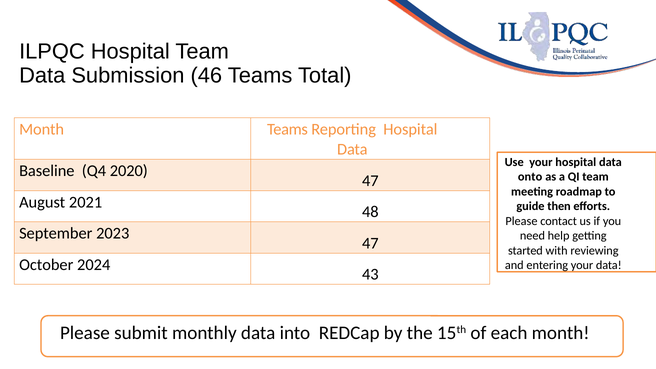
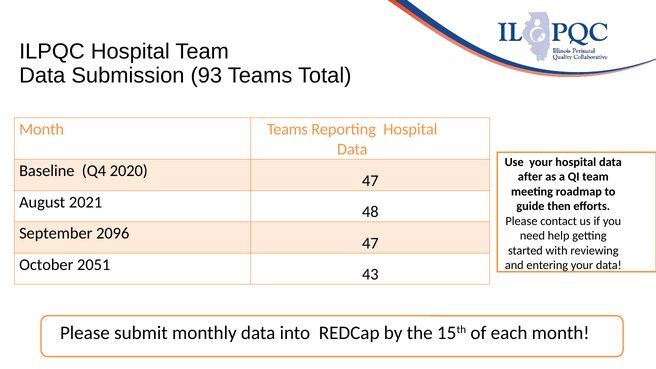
46: 46 -> 93 (206, 75)
onto: onto -> after (530, 177)
2023: 2023 -> 2096 (113, 233)
2024: 2024 -> 2051 (94, 265)
